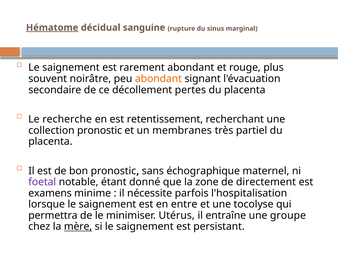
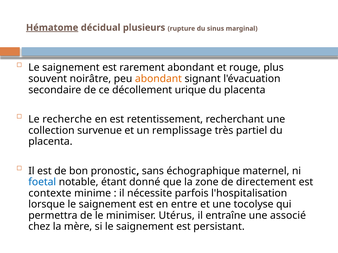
sanguine: sanguine -> plusieurs (144, 28)
pertes: pertes -> urique (190, 90)
collection pronostic: pronostic -> survenue (100, 131)
membranes: membranes -> remplissage (182, 131)
foetal colour: purple -> blue (42, 182)
examens: examens -> contexte (50, 194)
groupe: groupe -> associé (288, 216)
mère underline: present -> none (78, 227)
